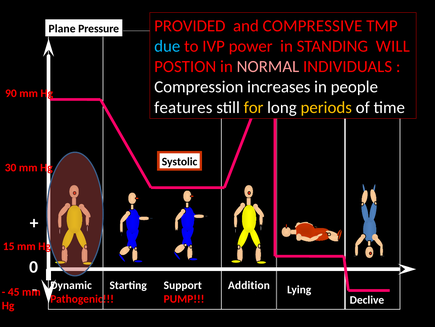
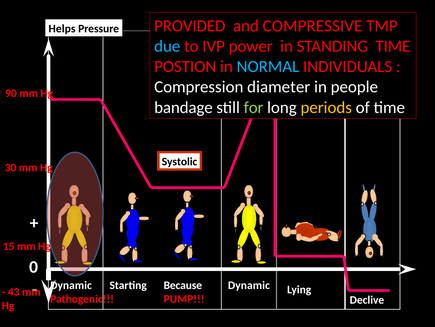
Plane: Plane -> Helps (62, 29)
STANDING WILL: WILL -> TIME (393, 46)
NORMAL colour: pink -> light blue (268, 67)
increases: increases -> diameter (279, 87)
features: features -> bandage (183, 107)
for colour: yellow -> light green (254, 107)
Support: Support -> Because (183, 285)
Addition: Addition -> Dynamic (249, 285)
45: 45 -> 43 (14, 291)
